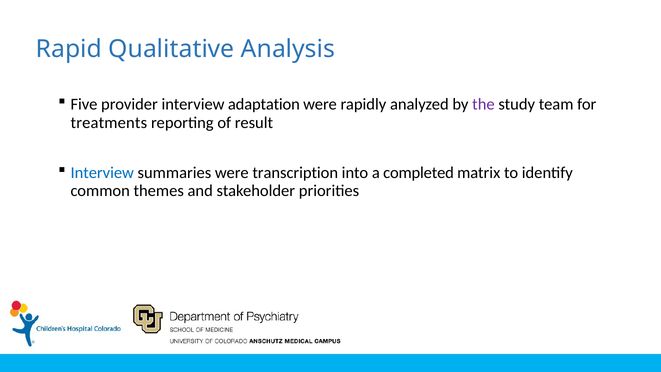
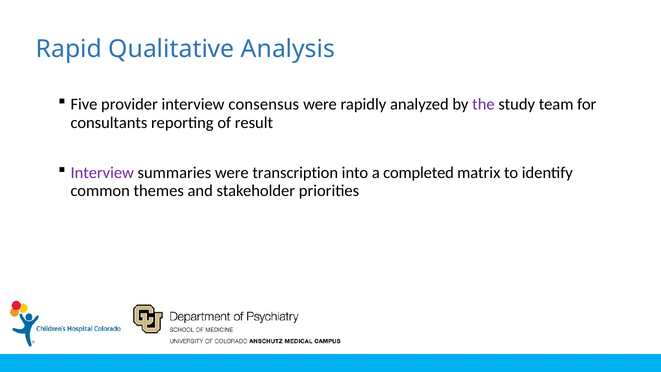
adaptation: adaptation -> consensus (264, 104)
treatments: treatments -> consultants (109, 122)
Interview colour: blue -> purple (102, 173)
